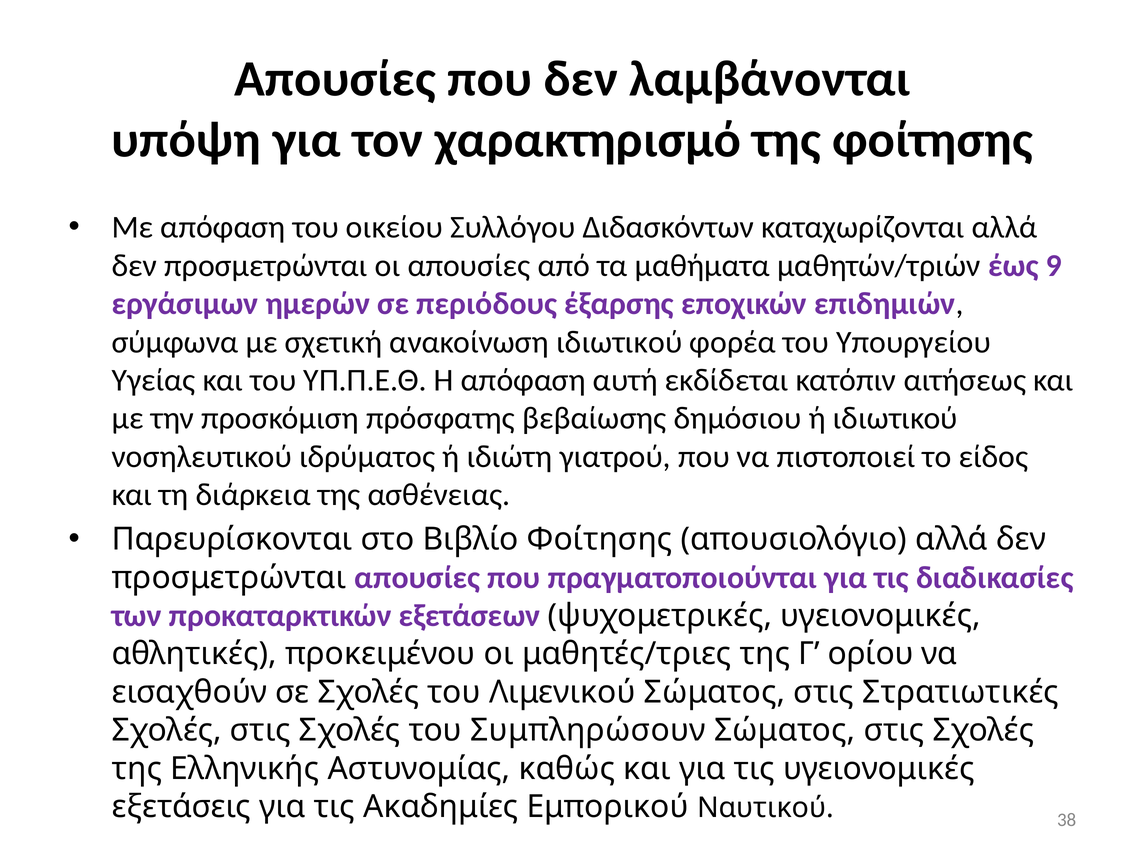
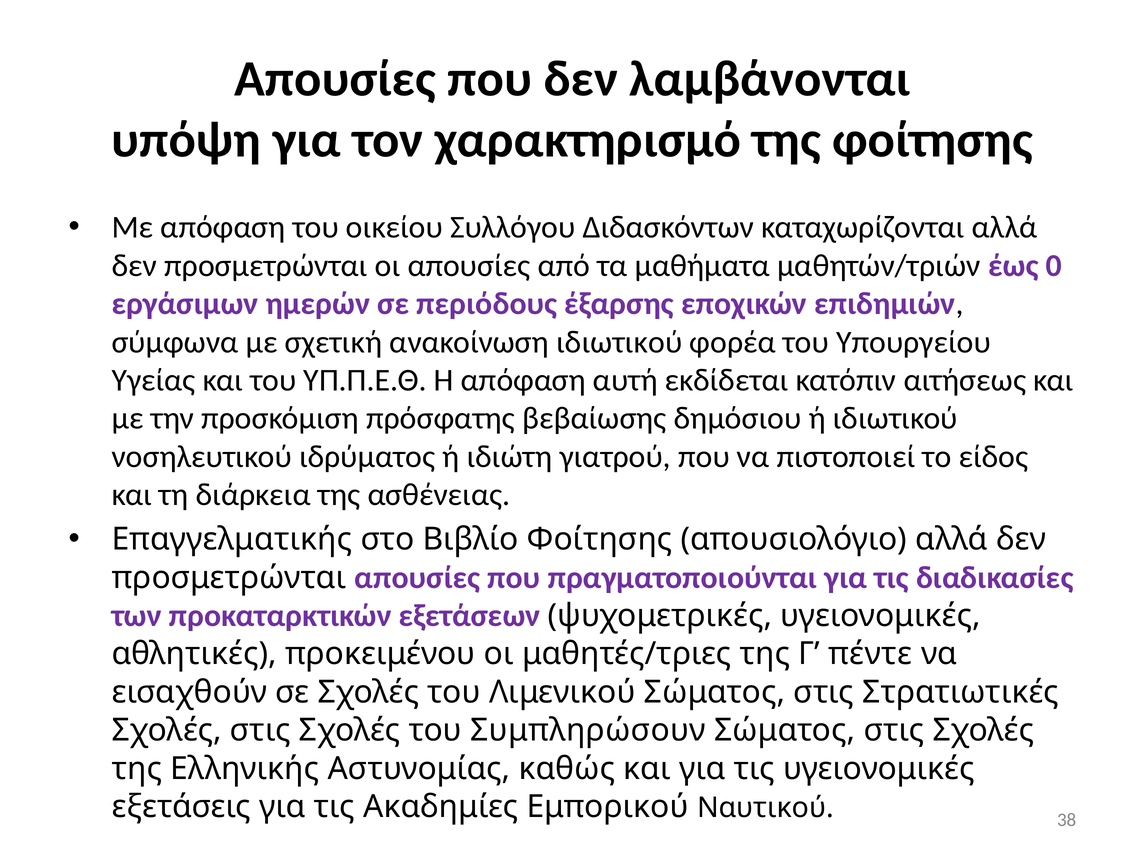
9: 9 -> 0 (1054, 266)
Παρευρίσκονται: Παρευρίσκονται -> Επαγγελματικής (232, 539)
ορίου: ορίου -> πέντε (870, 654)
